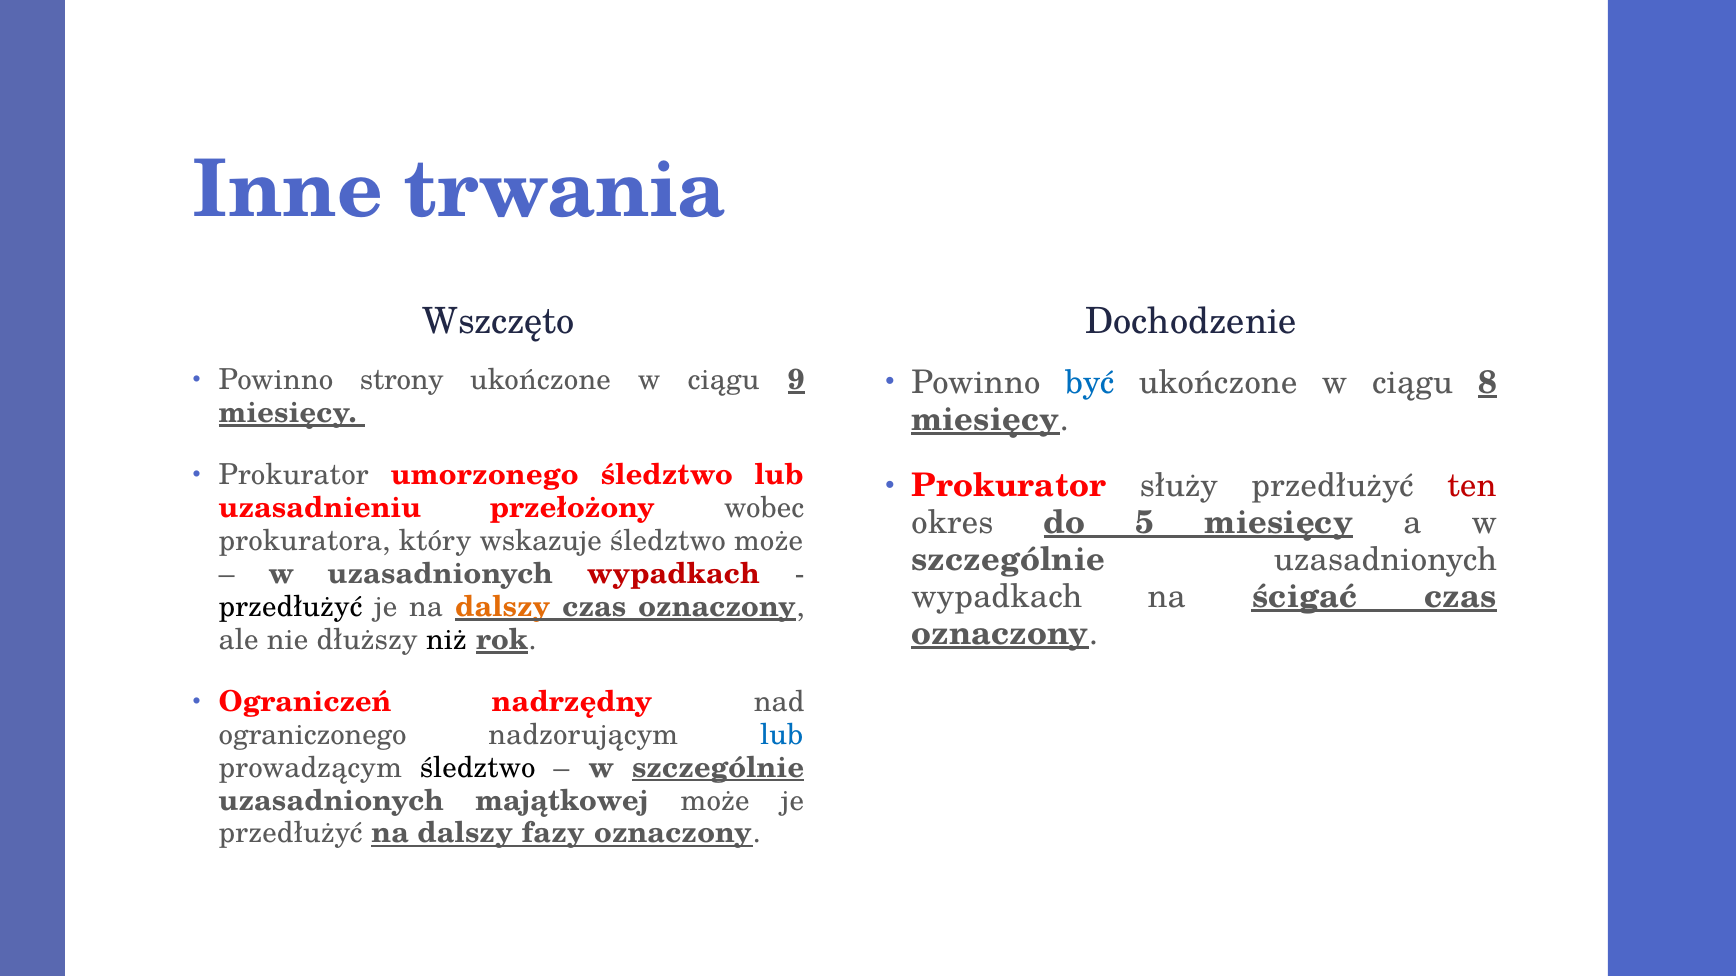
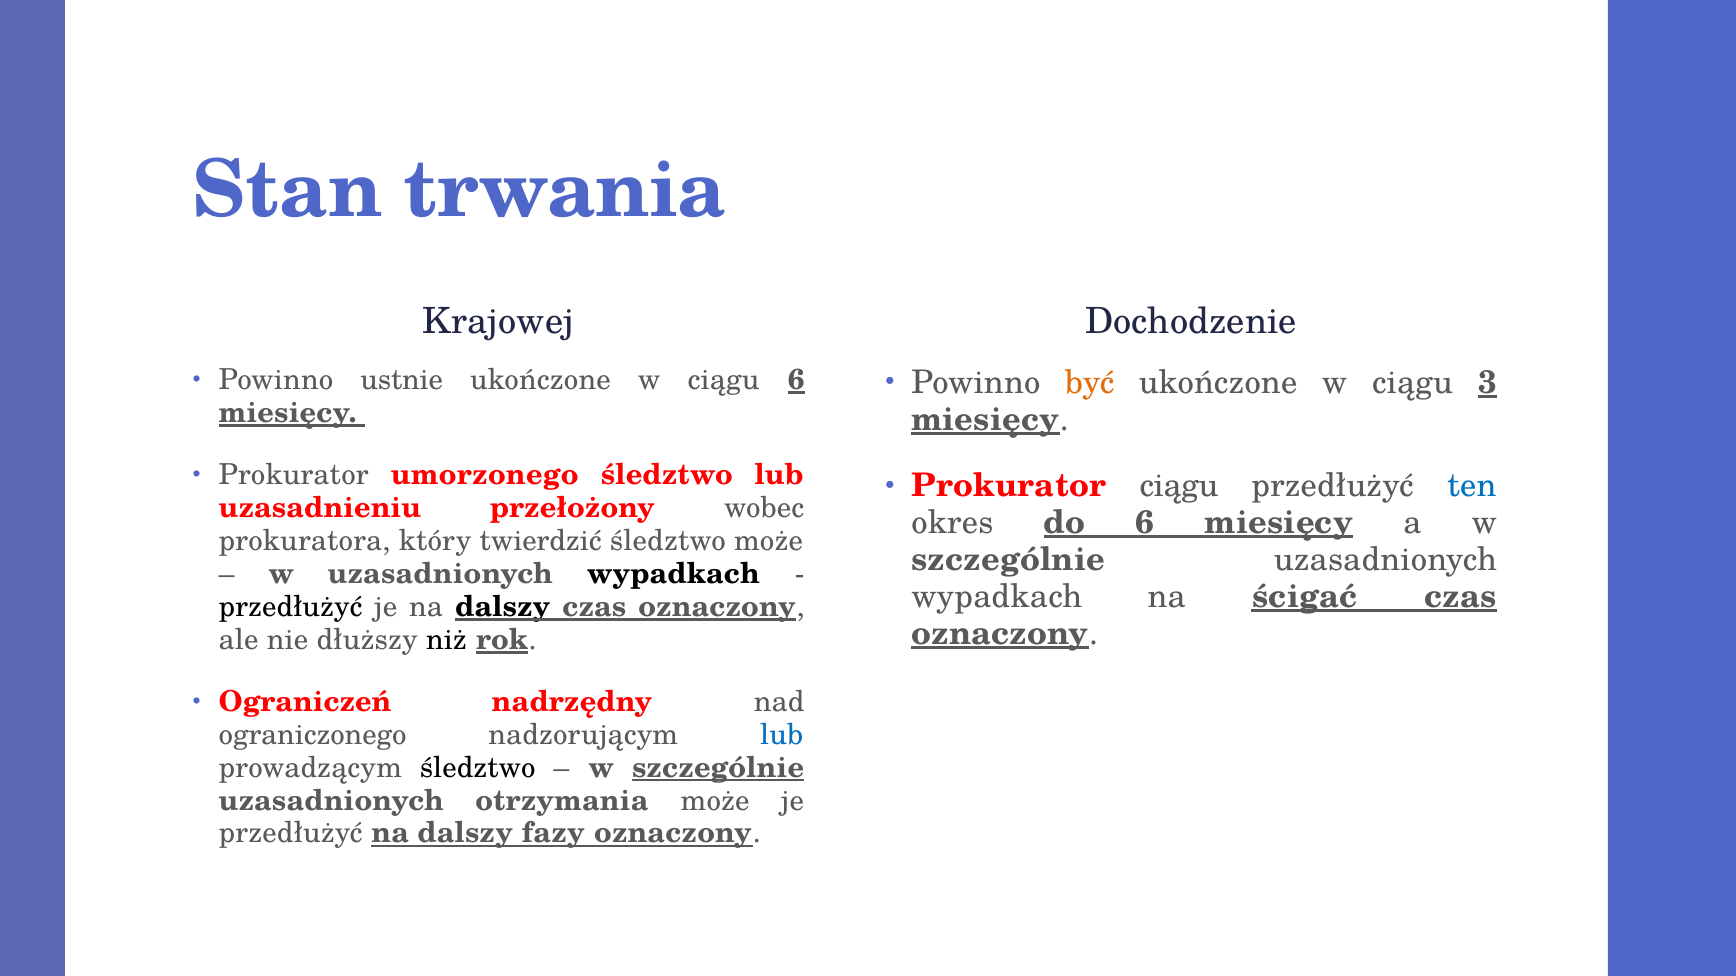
Inne: Inne -> Stan (288, 191)
Wszczęto: Wszczęto -> Krajowej (499, 321)
strony: strony -> ustnie (402, 380)
ciągu 9: 9 -> 6 (796, 380)
być colour: blue -> orange (1090, 382)
8: 8 -> 3 (1488, 382)
Prokurator służy: służy -> ciągu (1179, 486)
ten colour: red -> blue (1472, 486)
do 5: 5 -> 6 (1145, 523)
wskazuje: wskazuje -> twierdzić (541, 541)
wypadkach colour: red -> black (673, 574)
dalszy colour: orange -> black (503, 607)
majątkowej: majątkowej -> otrzymania (562, 801)
